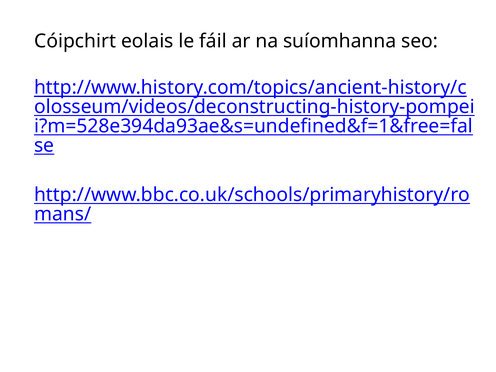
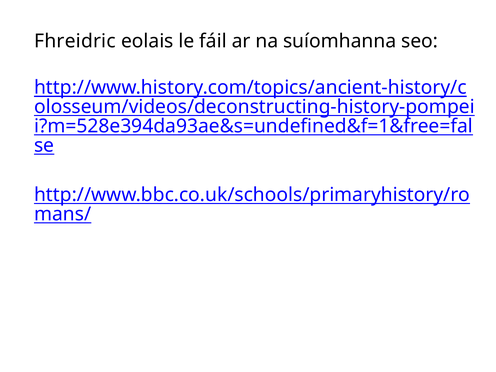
Cóipchirt: Cóipchirt -> Fhreidric (75, 41)
